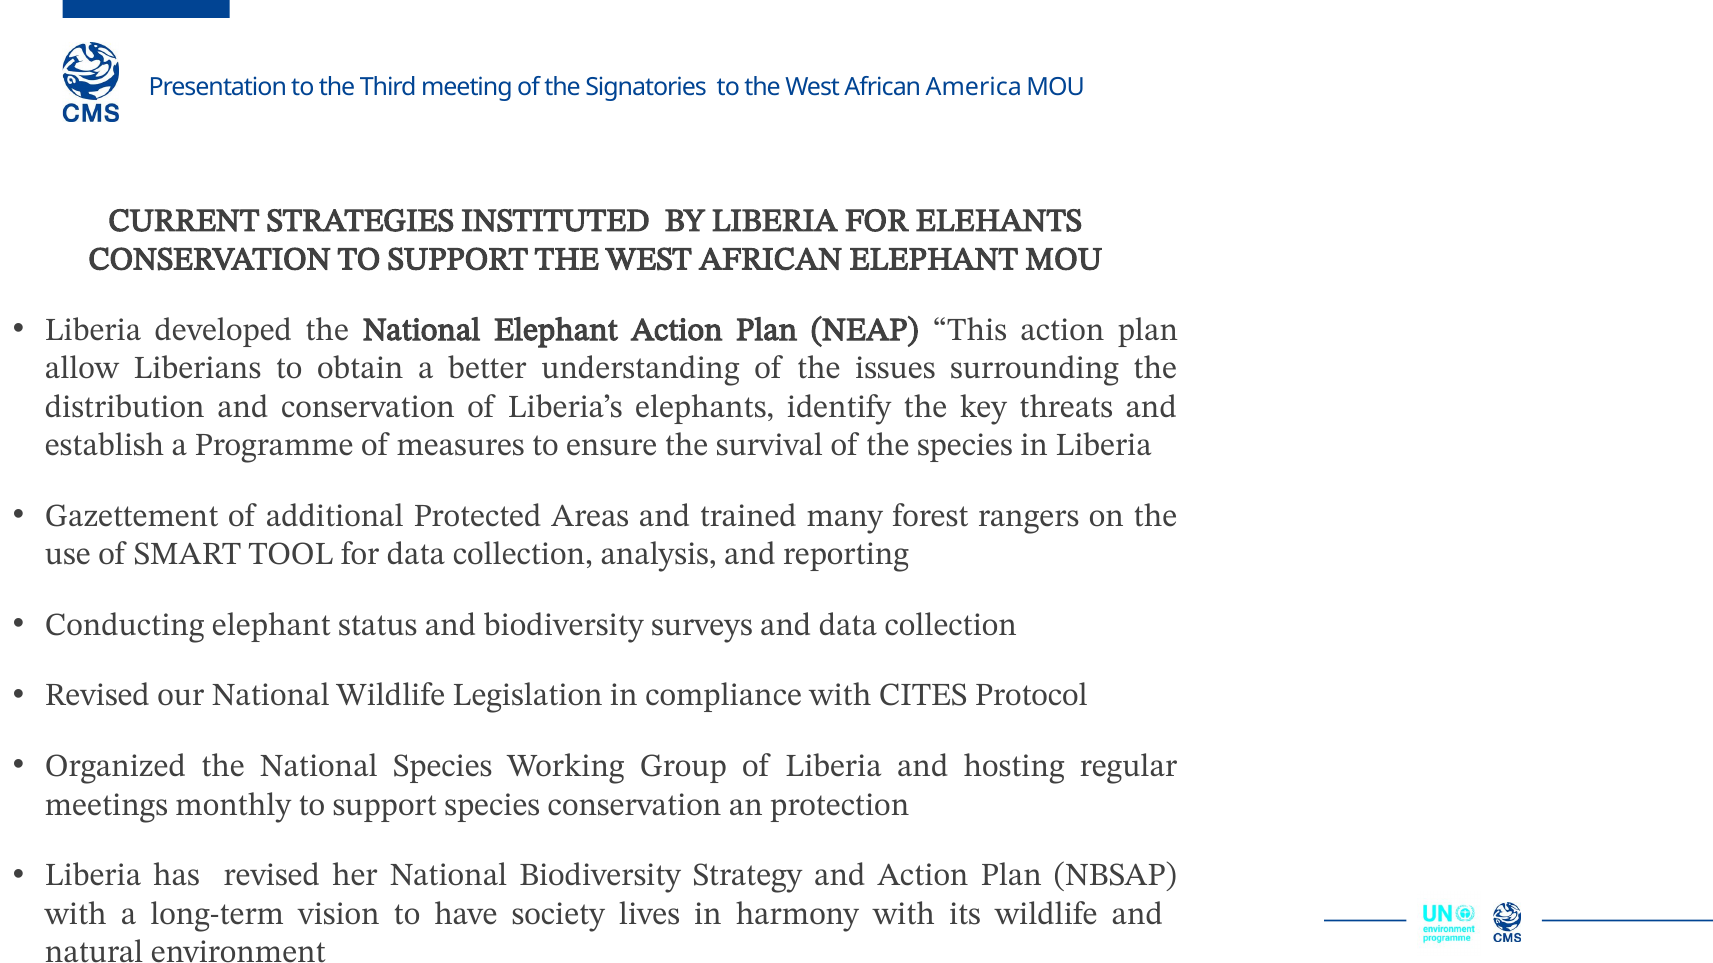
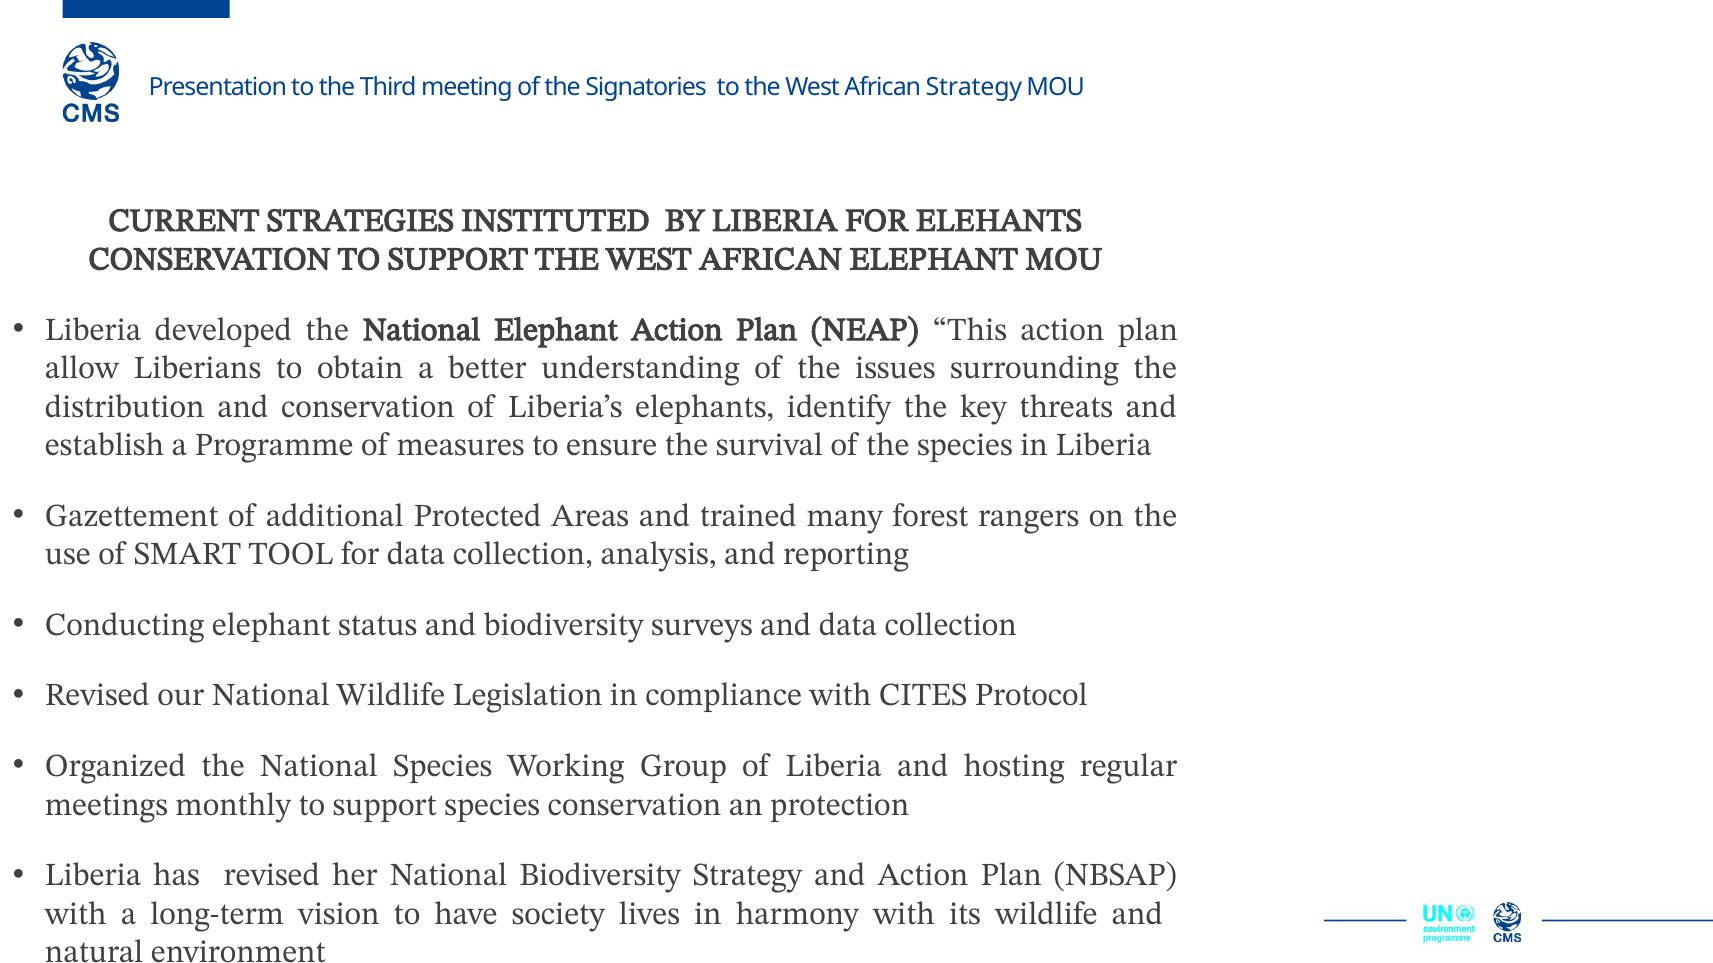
African America: America -> Strategy (974, 88)
